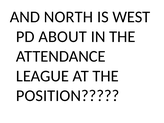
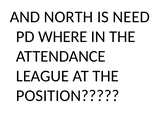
WEST: WEST -> NEED (131, 17)
ABOUT: ABOUT -> WHERE (63, 37)
